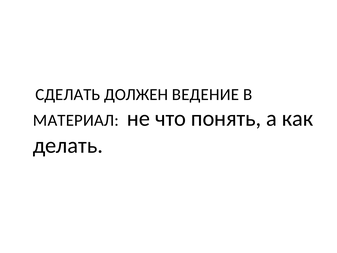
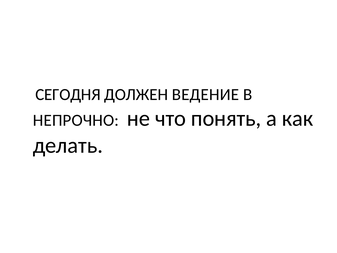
СДЕЛАТЬ: СДЕЛАТЬ -> СЕГОДНЯ (68, 94)
МАТЕРИАЛ: МАТЕРИАЛ -> НЕПРОЧНО (76, 120)
